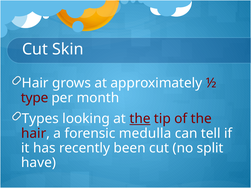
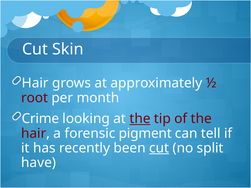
type: type -> root (35, 98)
Types: Types -> Crime (40, 119)
medulla: medulla -> pigment (145, 134)
cut underline: none -> present (159, 148)
